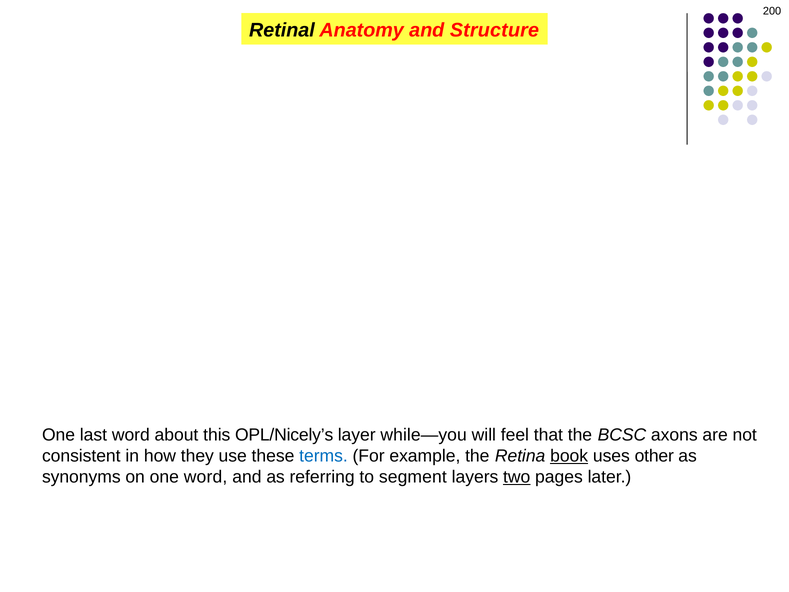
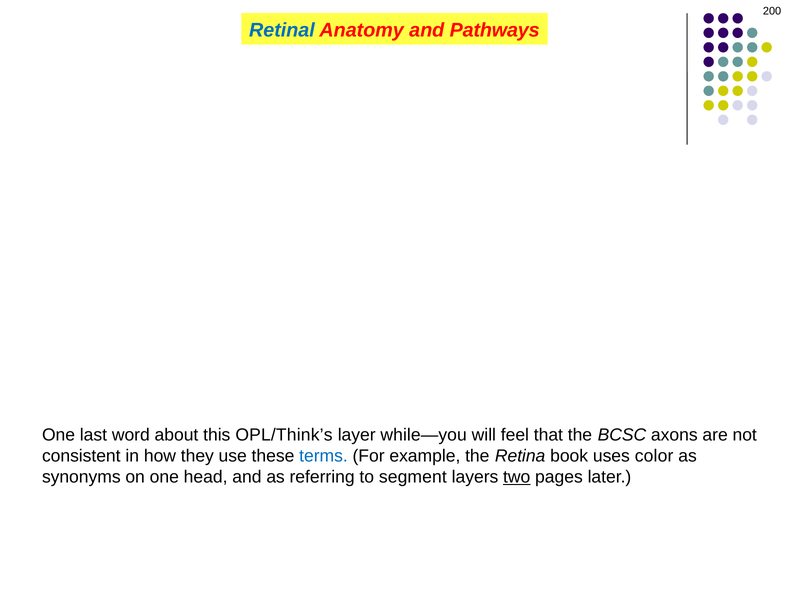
Retinal colour: black -> blue (282, 30)
Structure: Structure -> Pathways (495, 30)
OPL/Nicely’s: OPL/Nicely’s -> OPL/Think’s (284, 435)
book underline: present -> none (569, 456)
other: other -> color (654, 456)
one word: word -> head (206, 477)
